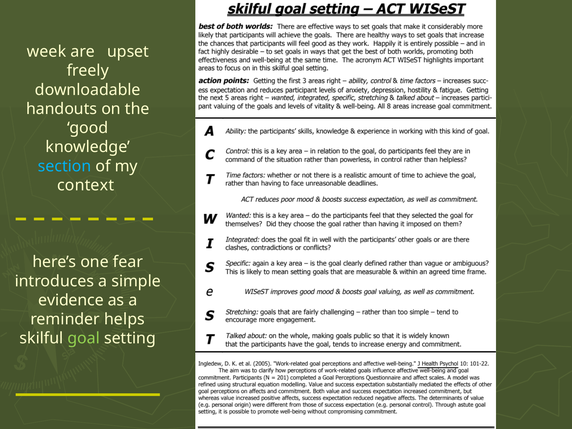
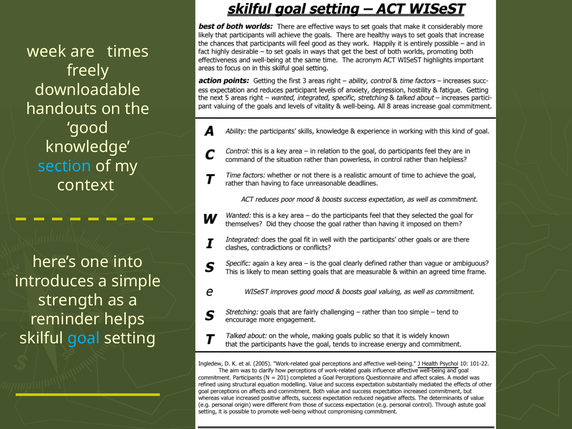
upset: upset -> times (128, 52)
fear: fear -> into (128, 262)
evidence: evidence -> strength (71, 300)
goal colour: light green -> light blue (84, 338)
